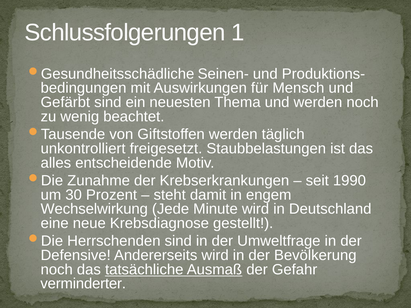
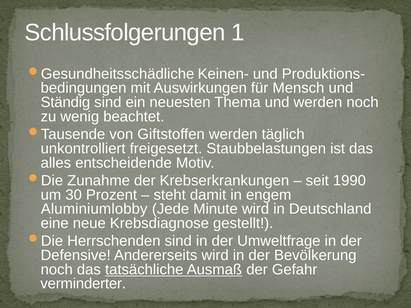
Seinen-: Seinen- -> Keinen- (223, 74)
Gefärbt: Gefärbt -> Ständig (65, 102)
Wechselwirkung: Wechselwirkung -> Aluminiumlobby (94, 209)
